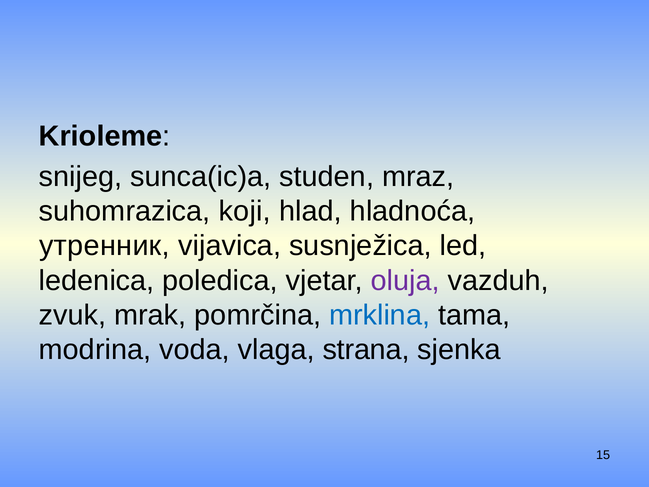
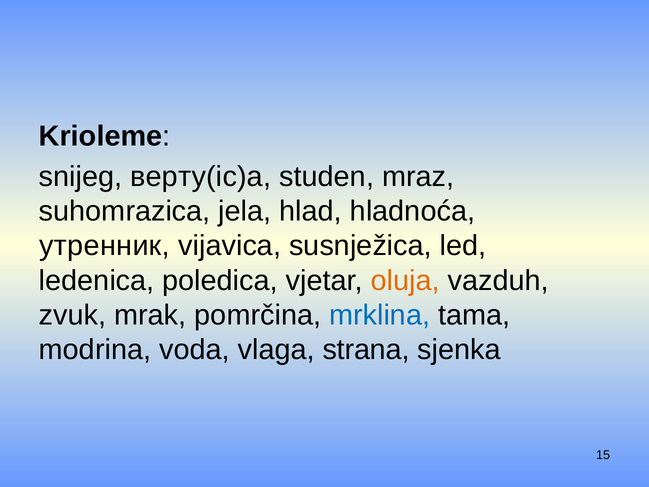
sunca(ic)a: sunca(ic)a -> верту(ic)a (201, 177)
koji: koji -> jela (245, 211)
oluja colour: purple -> orange (405, 280)
